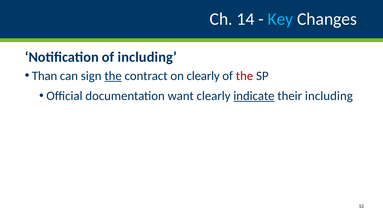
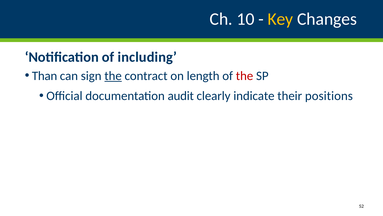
14: 14 -> 10 (246, 19)
Key colour: light blue -> yellow (280, 19)
on clearly: clearly -> length (203, 76)
want: want -> audit (181, 96)
indicate underline: present -> none (254, 96)
their including: including -> positions (329, 96)
